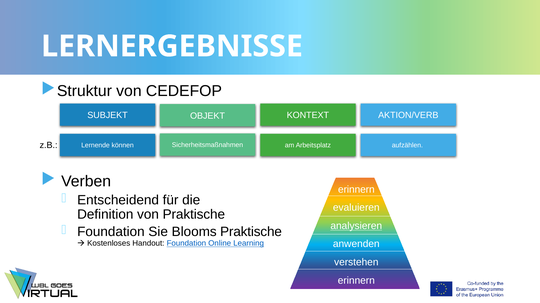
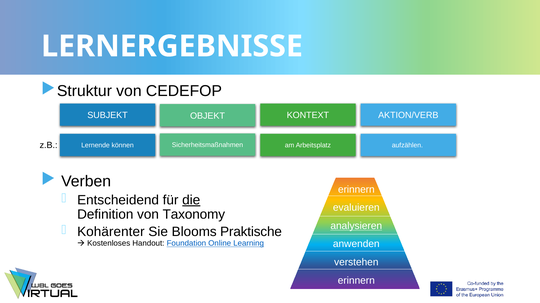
die underline: none -> present (191, 200)
von Praktische: Praktische -> Taxonomy (194, 215)
Foundation: Foundation -> Kohärenter (111, 232)
